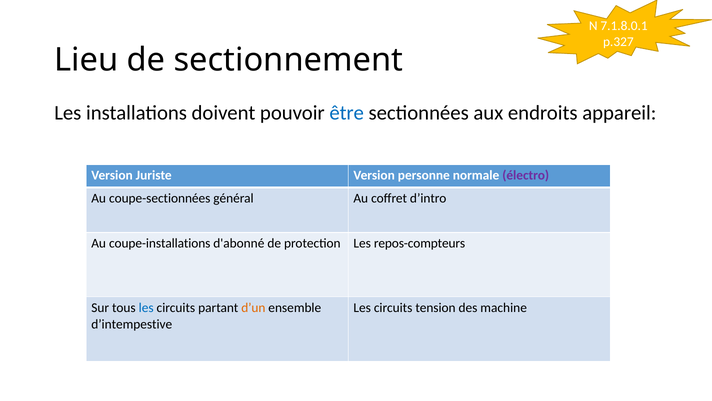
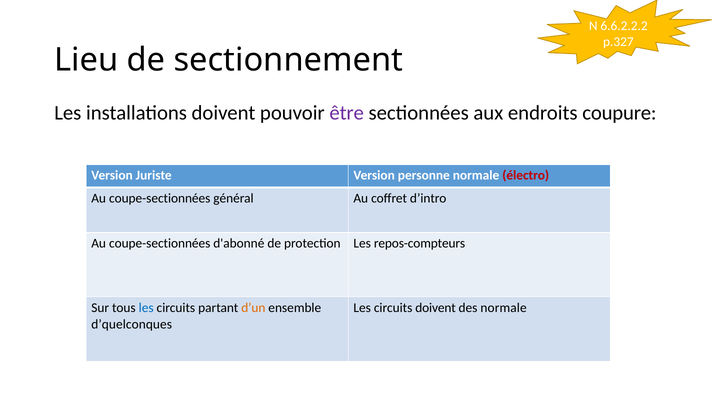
7.1.8.0.1: 7.1.8.0.1 -> 6.6.2.2.2 (624, 26)
être colour: blue -> purple (347, 112)
appareil: appareil -> coupure (619, 112)
électro colour: purple -> red (526, 175)
coupe-installations: coupe-installations -> coupe-sectionnées (160, 243)
circuits tension: tension -> doivent (436, 307)
des machine: machine -> normale (504, 307)
d’intempestive: d’intempestive -> d’quelconques (132, 324)
